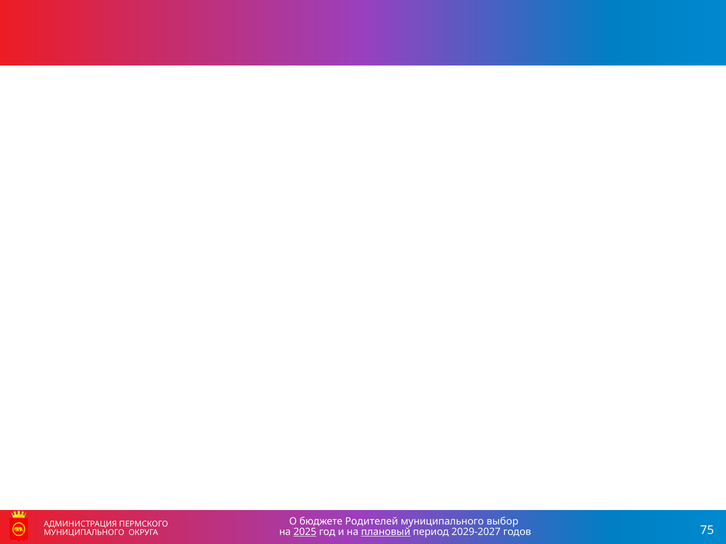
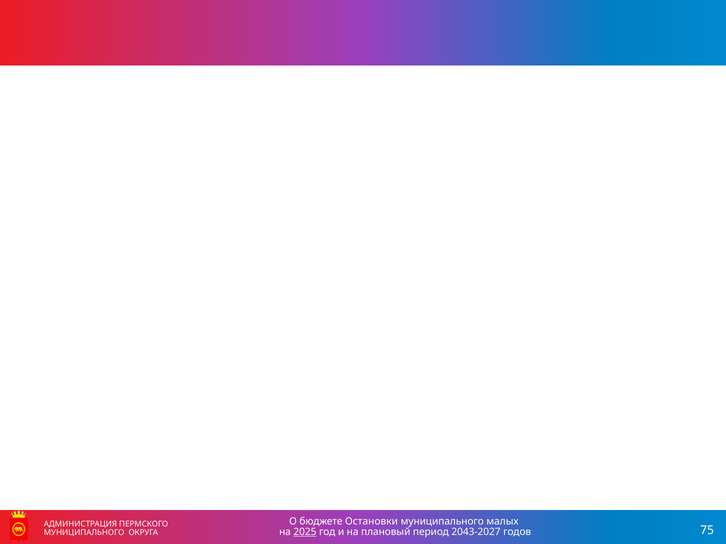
Родителей: Родителей -> Остановки (372, 522)
выбор: выбор -> малых (502, 522)
плановый underline: present -> none (386, 533)
2029-2027: 2029-2027 -> 2043-2027 (476, 533)
